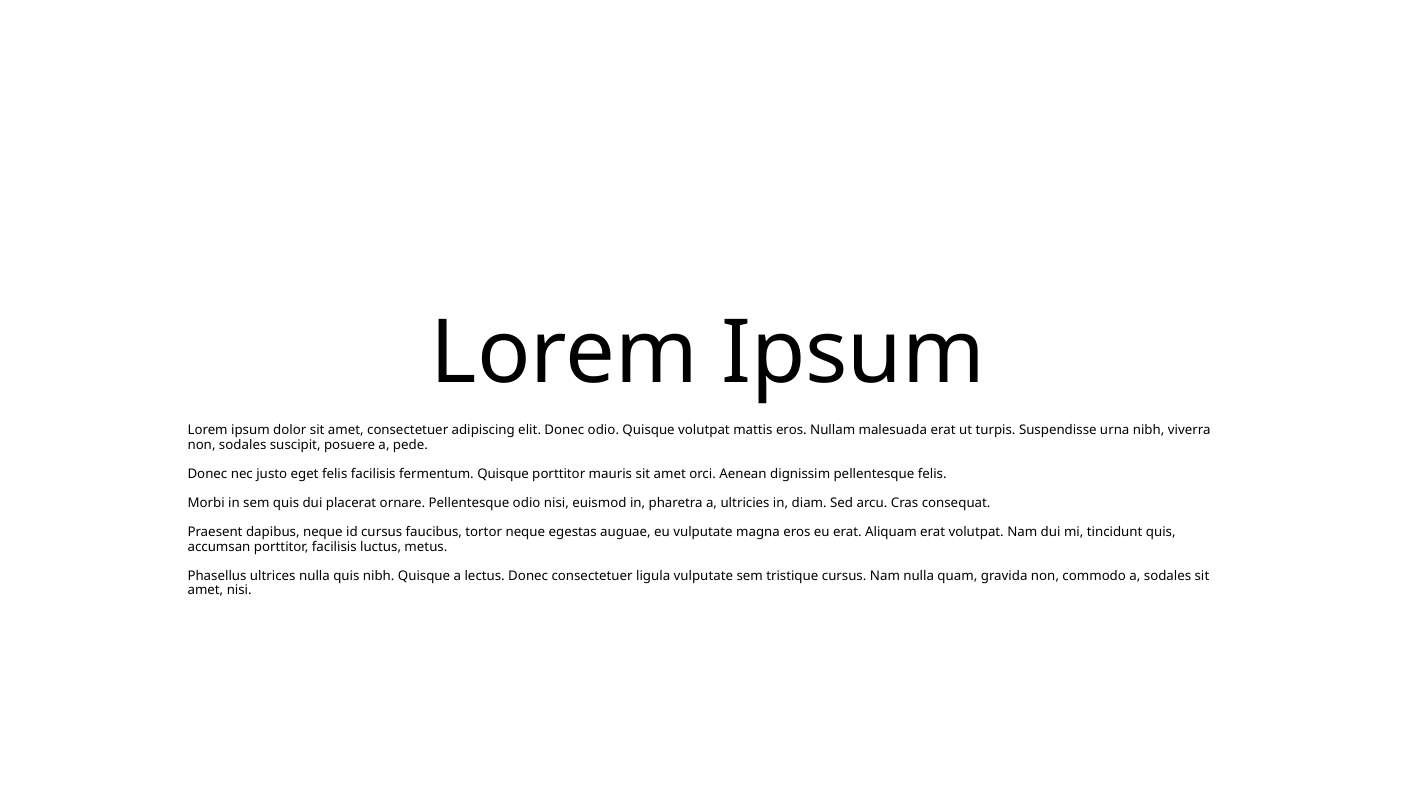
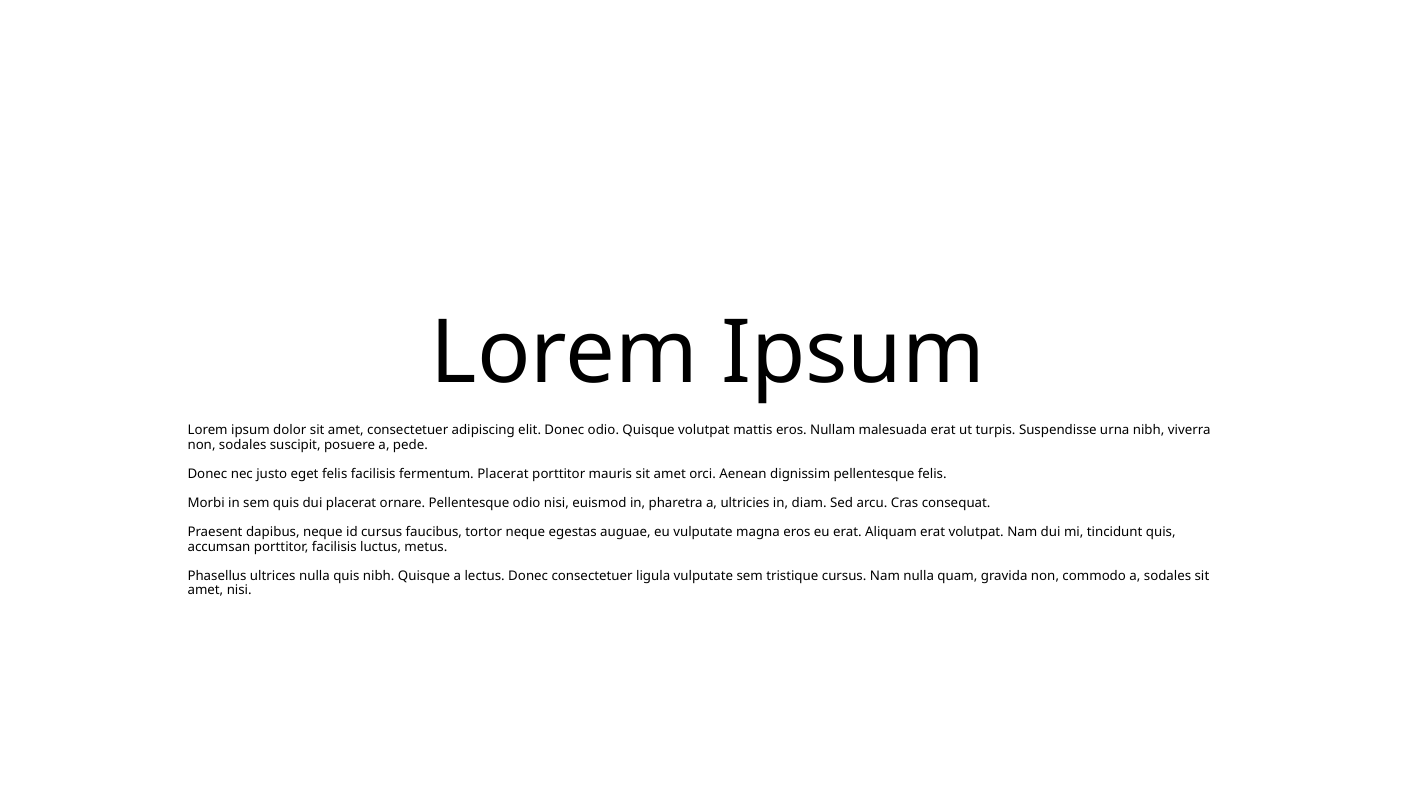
fermentum Quisque: Quisque -> Placerat (503, 474)
